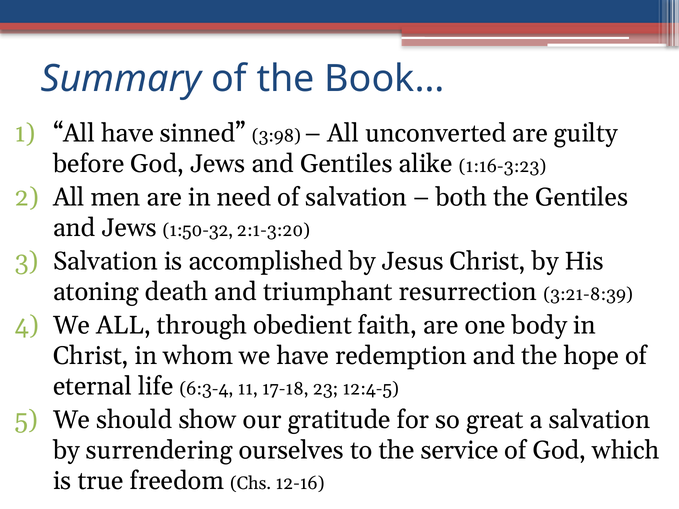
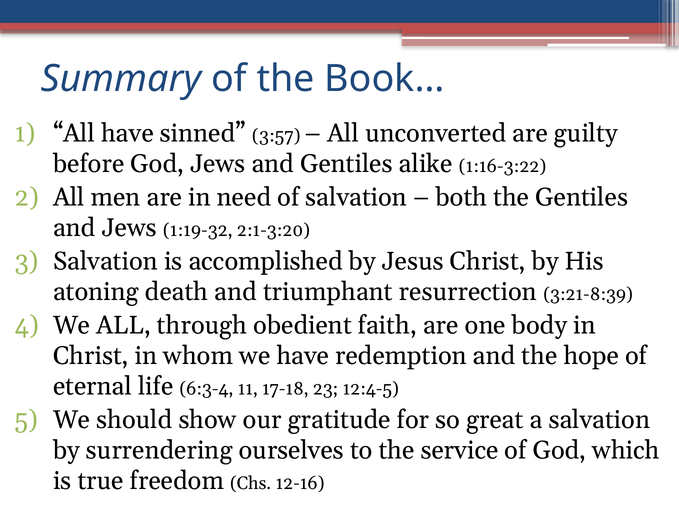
3:98: 3:98 -> 3:57 (276, 136)
1:16-3:23: 1:16-3:23 -> 1:16-3:22 (502, 167)
1:50-32: 1:50-32 -> 1:19-32 (198, 231)
